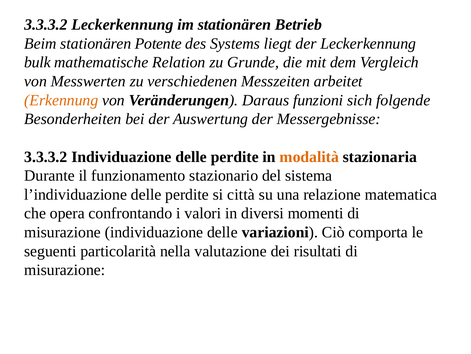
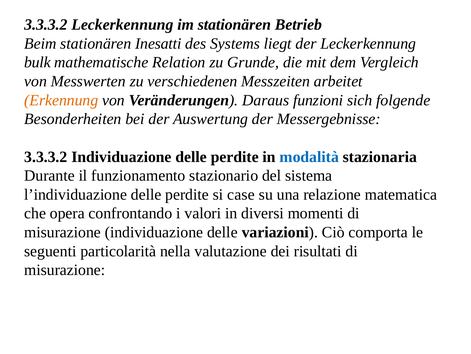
Potente: Potente -> Inesatti (158, 43)
modalità colour: orange -> blue (309, 156)
città: città -> case (241, 194)
